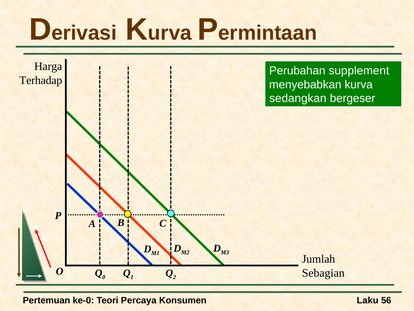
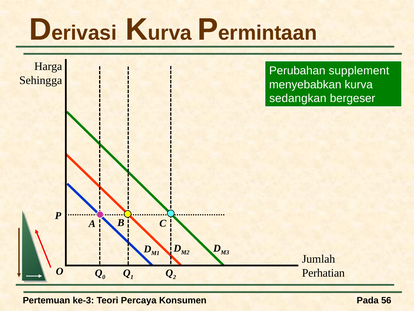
Terhadap: Terhadap -> Sehingga (41, 80)
Sebagian: Sebagian -> Perhatian (323, 272)
ke-0: ke-0 -> ke-3 (83, 300)
Laku: Laku -> Pada (368, 300)
